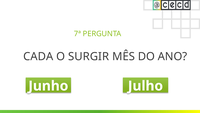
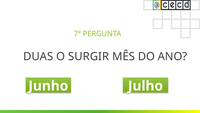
CADA: CADA -> DUAS (38, 56)
